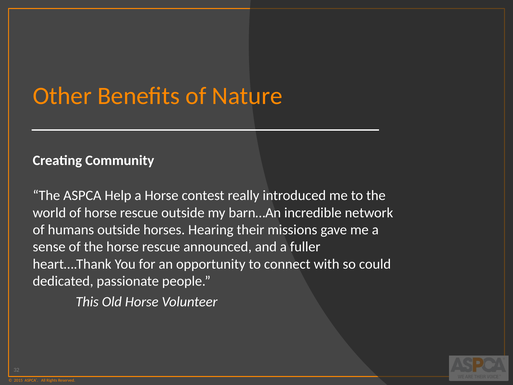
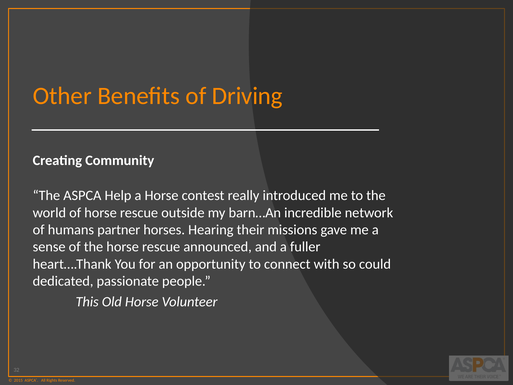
Nature: Nature -> Driving (247, 96)
humans outside: outside -> partner (119, 230)
